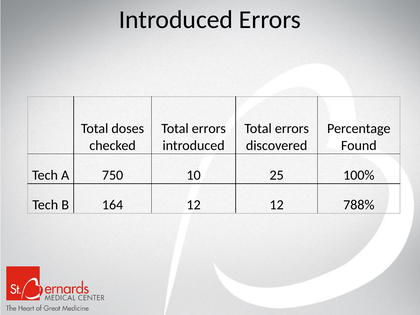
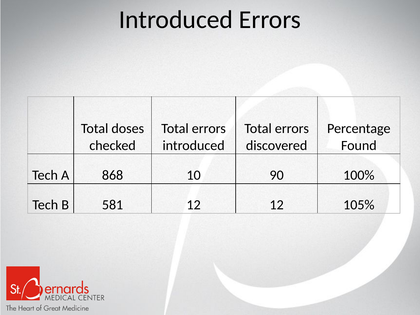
750: 750 -> 868 (113, 175)
25: 25 -> 90 (277, 175)
164: 164 -> 581 (113, 205)
788%: 788% -> 105% (359, 205)
